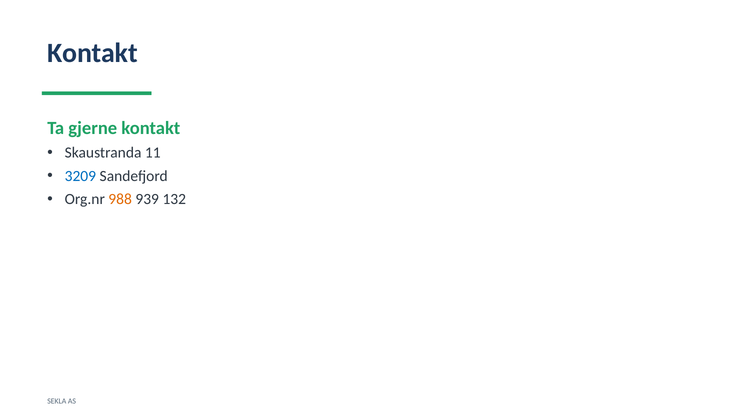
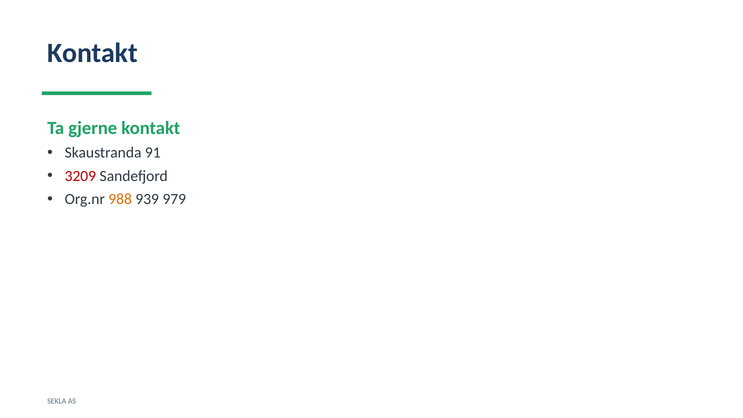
11: 11 -> 91 (153, 153)
3209 colour: blue -> red (80, 176)
132: 132 -> 979 (174, 199)
